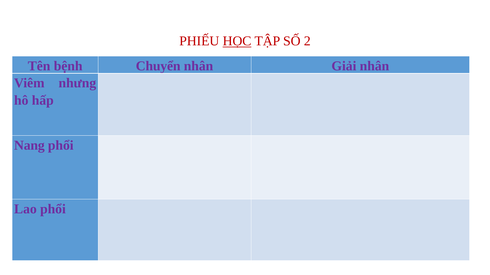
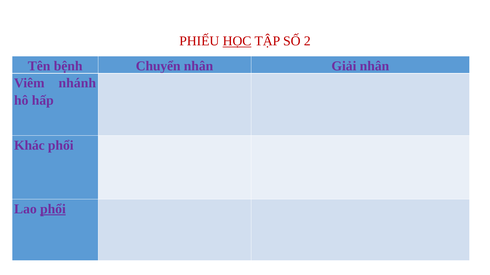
nhưng: nhưng -> nhánh (77, 83)
Nang: Nang -> Khác (29, 146)
phổi underline: none -> present (53, 209)
